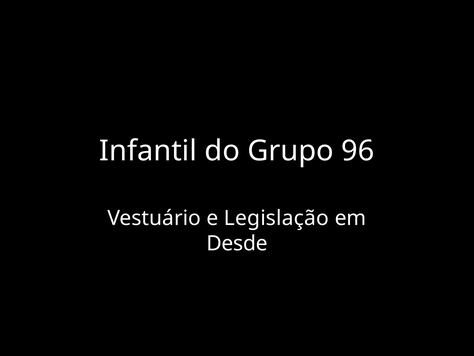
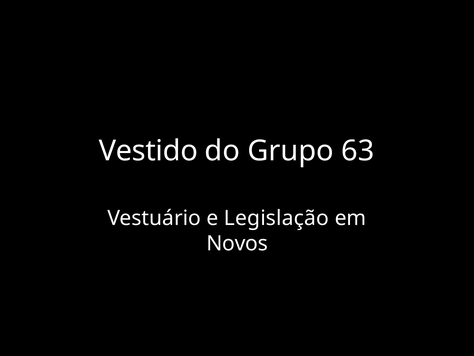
Infantil: Infantil -> Vestido (148, 151)
96: 96 -> 63 (358, 151)
Desde: Desde -> Novos (237, 243)
